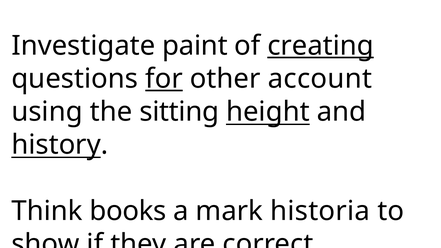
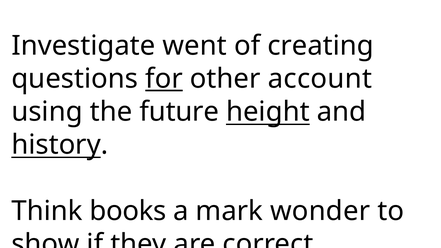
paint: paint -> went (195, 46)
creating underline: present -> none (321, 46)
sitting: sitting -> future (179, 112)
historia: historia -> wonder (320, 211)
